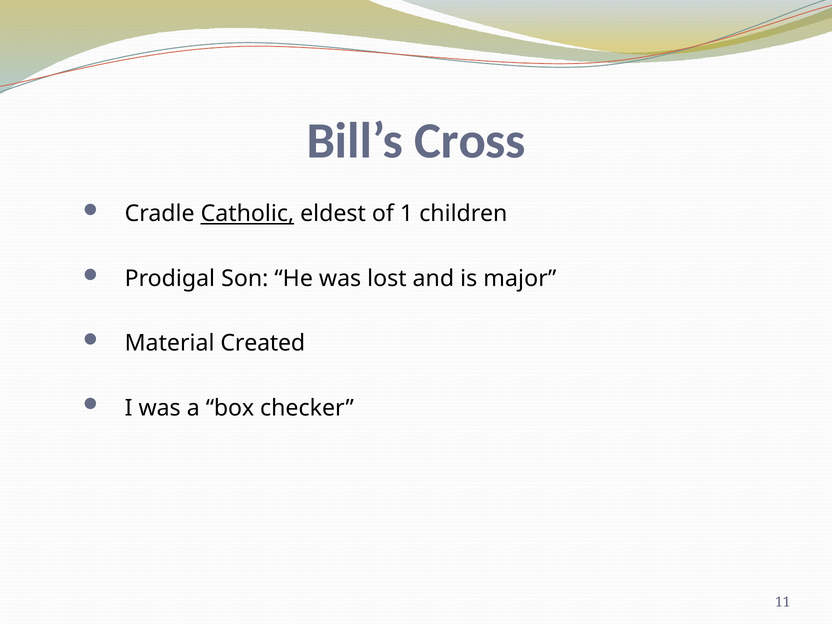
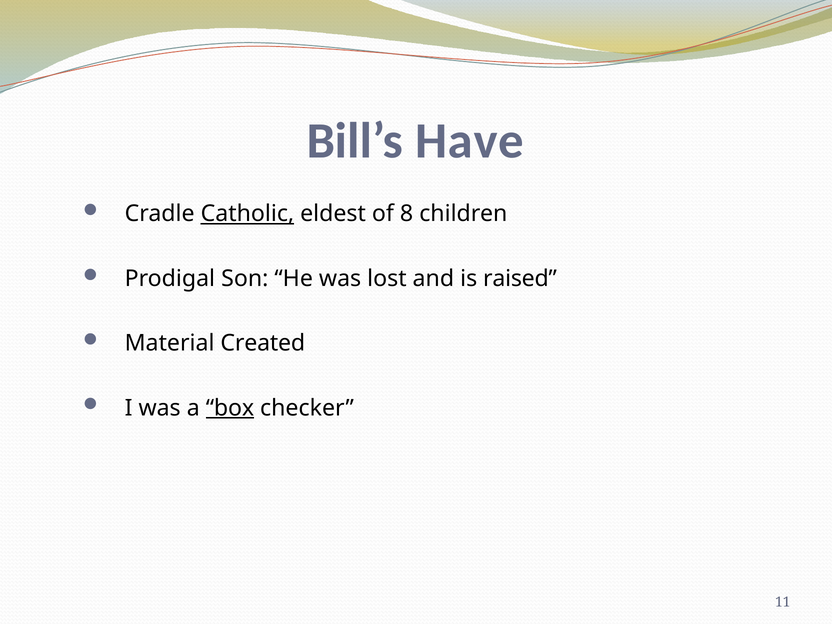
Cross: Cross -> Have (470, 141)
1: 1 -> 8 (407, 214)
major: major -> raised (520, 278)
box underline: none -> present (230, 408)
